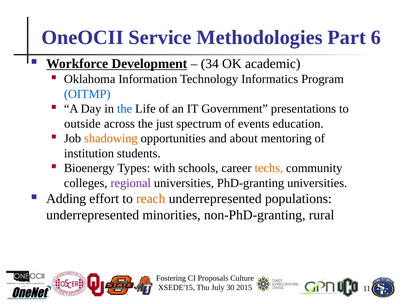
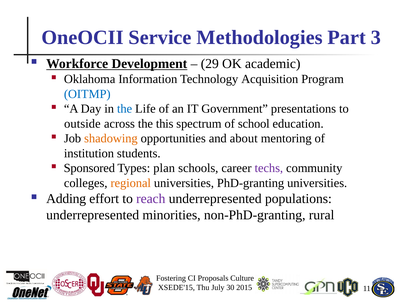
6: 6 -> 3 (376, 38)
34: 34 -> 29 (210, 64)
Informatics: Informatics -> Acquisition (270, 79)
just: just -> this (165, 124)
events: events -> school (254, 124)
Bioenergy: Bioenergy -> Sponsored (89, 168)
with: with -> plan (164, 168)
techs colour: orange -> purple (269, 168)
regional colour: purple -> orange (131, 183)
reach colour: orange -> purple (151, 199)
